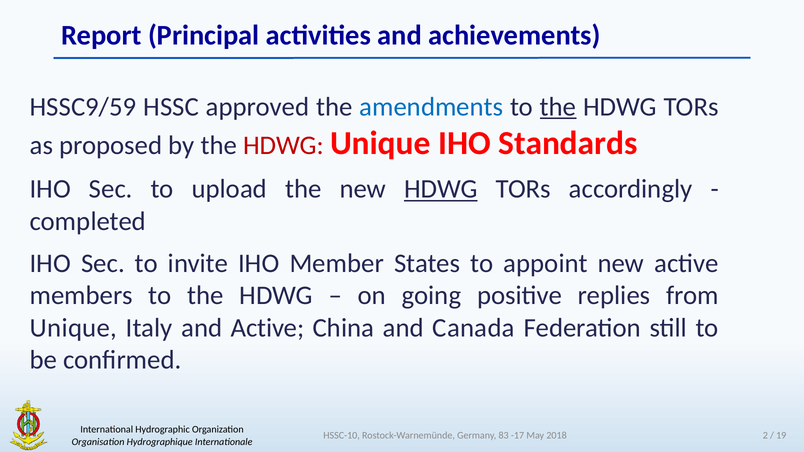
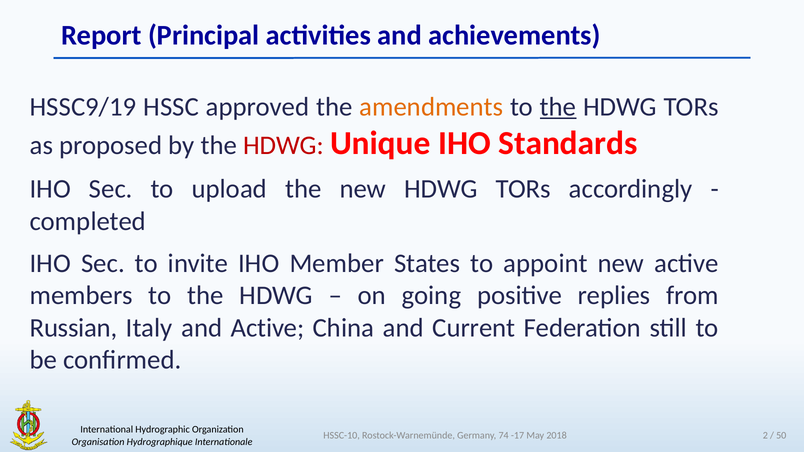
HSSC9/59: HSSC9/59 -> HSSC9/19 (83, 107)
amendments colour: blue -> orange (431, 107)
HDWG underline: present -> none (441, 189)
Unique: Unique -> Russian (74, 328)
Canada: Canada -> Current (474, 328)
83: 83 -> 74 (504, 436)
19: 19 -> 50 (781, 436)
